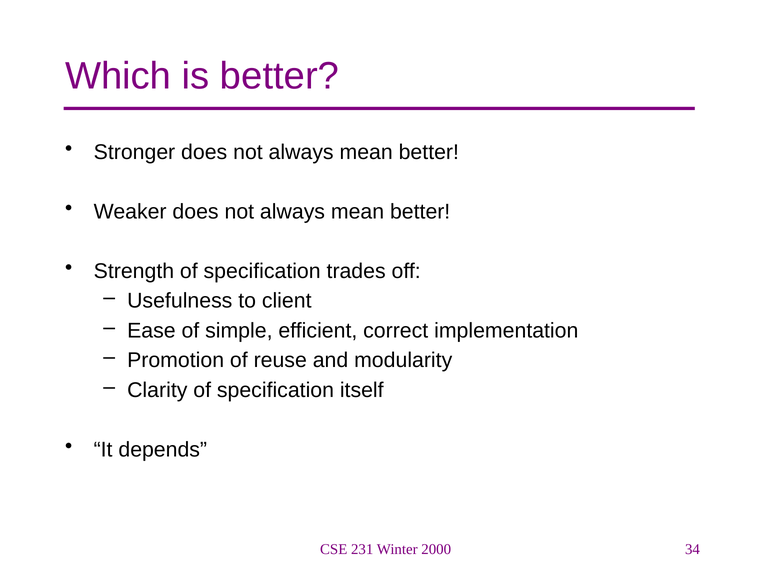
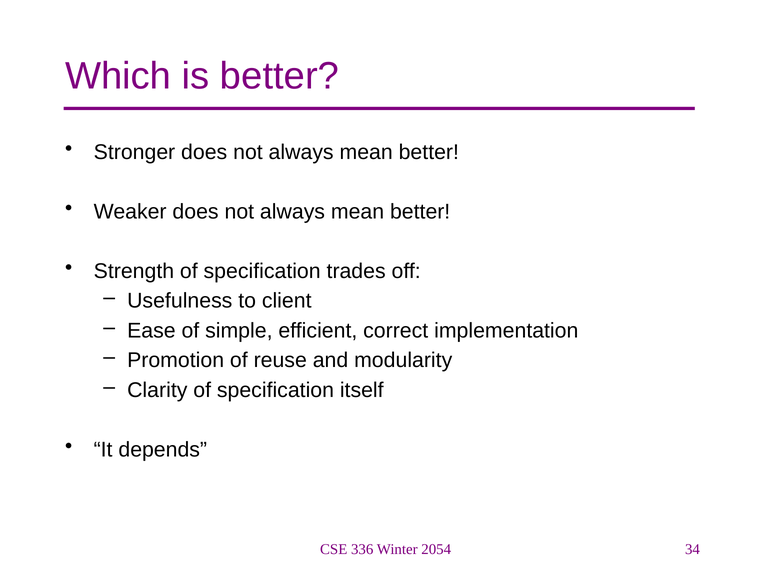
231: 231 -> 336 (362, 549)
2000: 2000 -> 2054 (436, 549)
